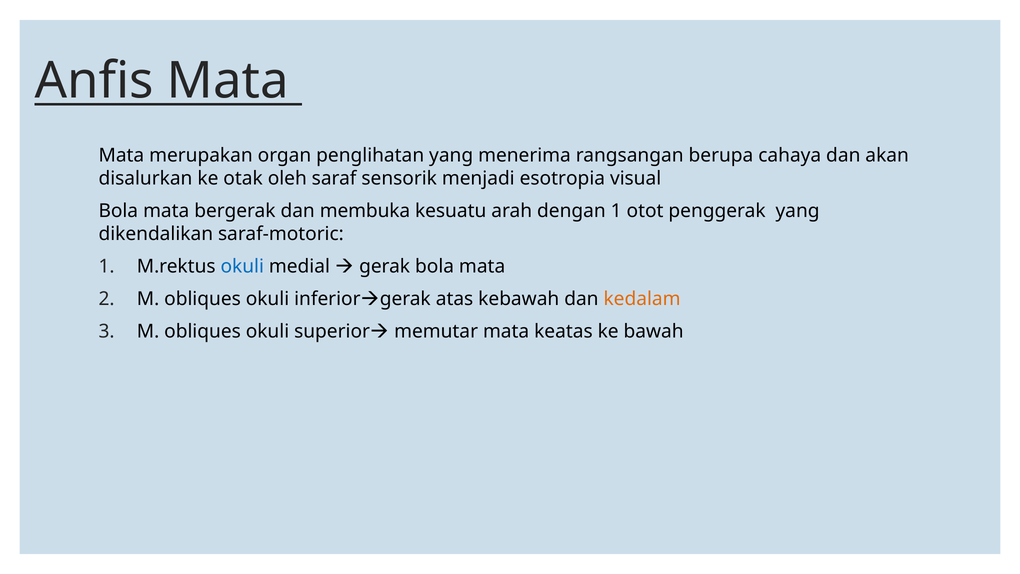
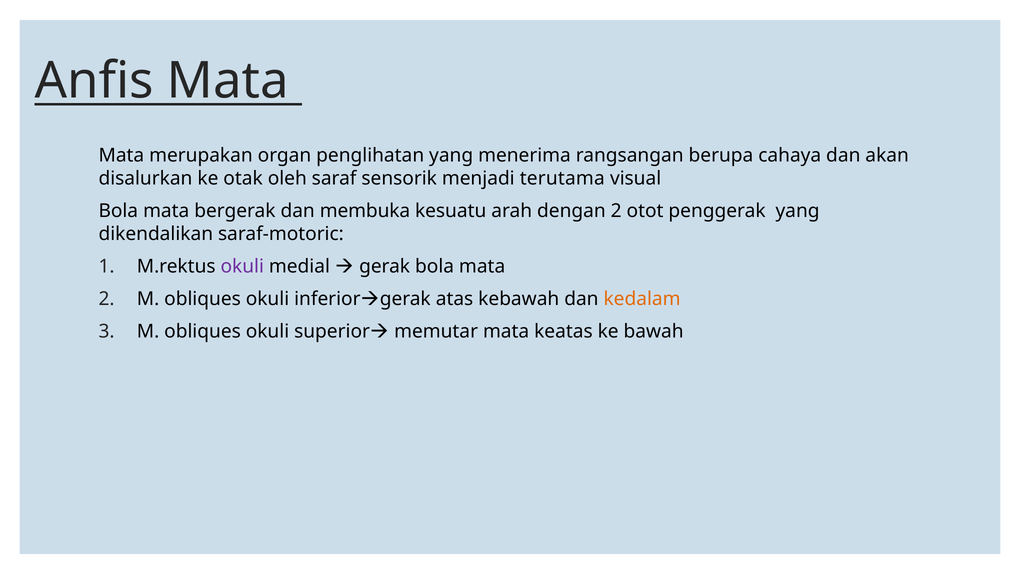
esotropia: esotropia -> terutama (562, 178)
dengan 1: 1 -> 2 (616, 211)
okuli colour: blue -> purple (242, 266)
